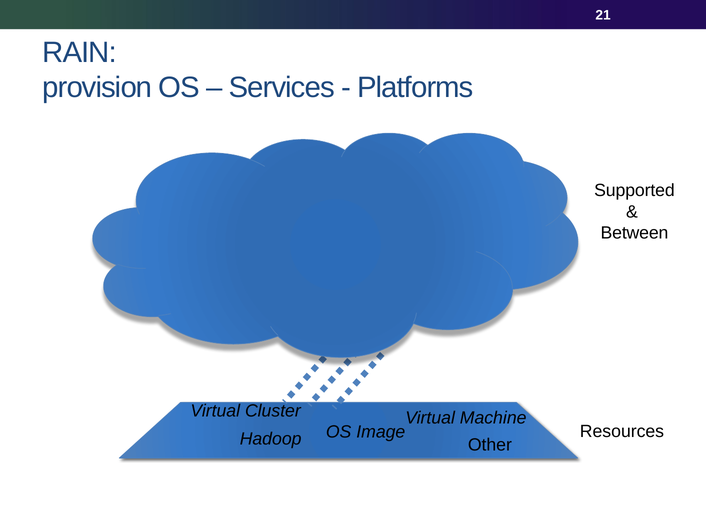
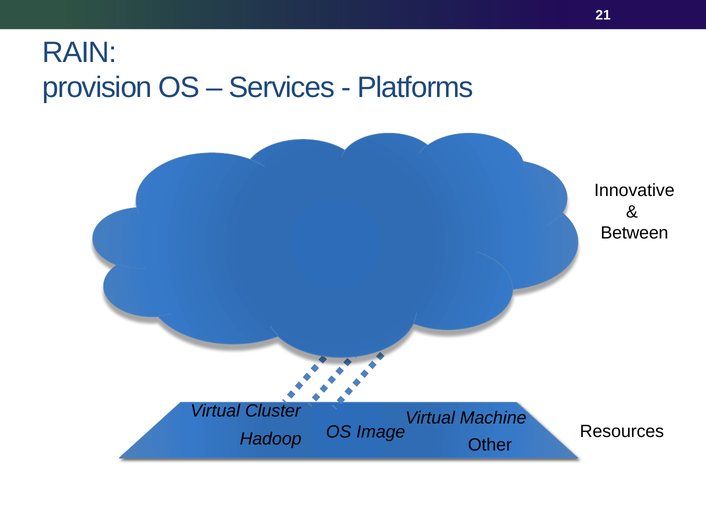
Supported: Supported -> Innovative (634, 190)
